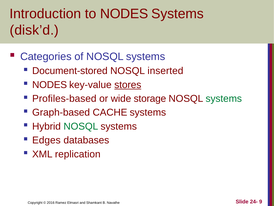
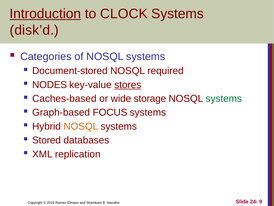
Introduction underline: none -> present (45, 14)
to NODES: NODES -> CLOCK (124, 14)
inserted: inserted -> required (165, 71)
Profiles-based: Profiles-based -> Caches-based (64, 98)
CACHE: CACHE -> FOCUS (110, 112)
NOSQL colour: green -> orange (81, 126)
Edges: Edges -> Stored (47, 140)
